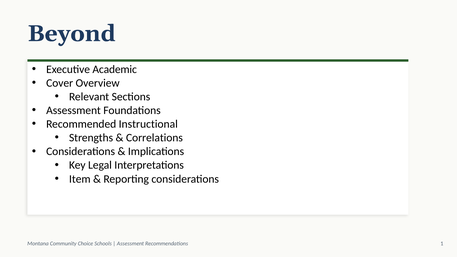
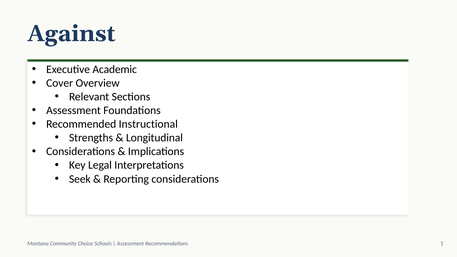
Beyond: Beyond -> Against (71, 34)
Correlations: Correlations -> Longitudinal (154, 138)
Item: Item -> Seek (80, 179)
